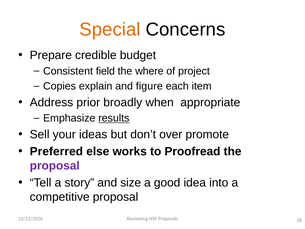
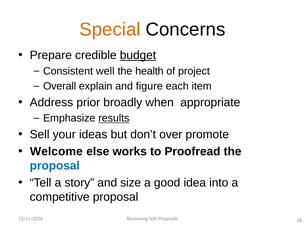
budget underline: none -> present (138, 55)
field: field -> well (105, 71)
where: where -> health (149, 71)
Copies: Copies -> Overall (60, 86)
Preferred: Preferred -> Welcome (56, 151)
proposal colour: purple -> blue (55, 166)
